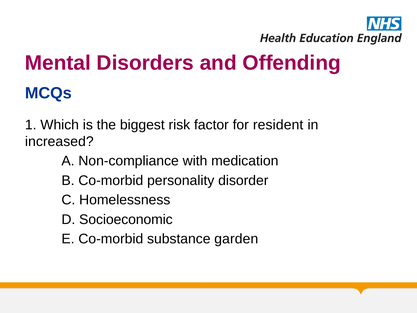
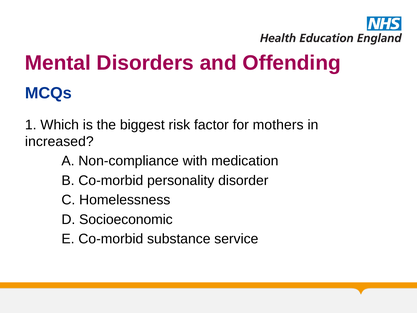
resident: resident -> mothers (278, 125)
garden: garden -> service (236, 239)
